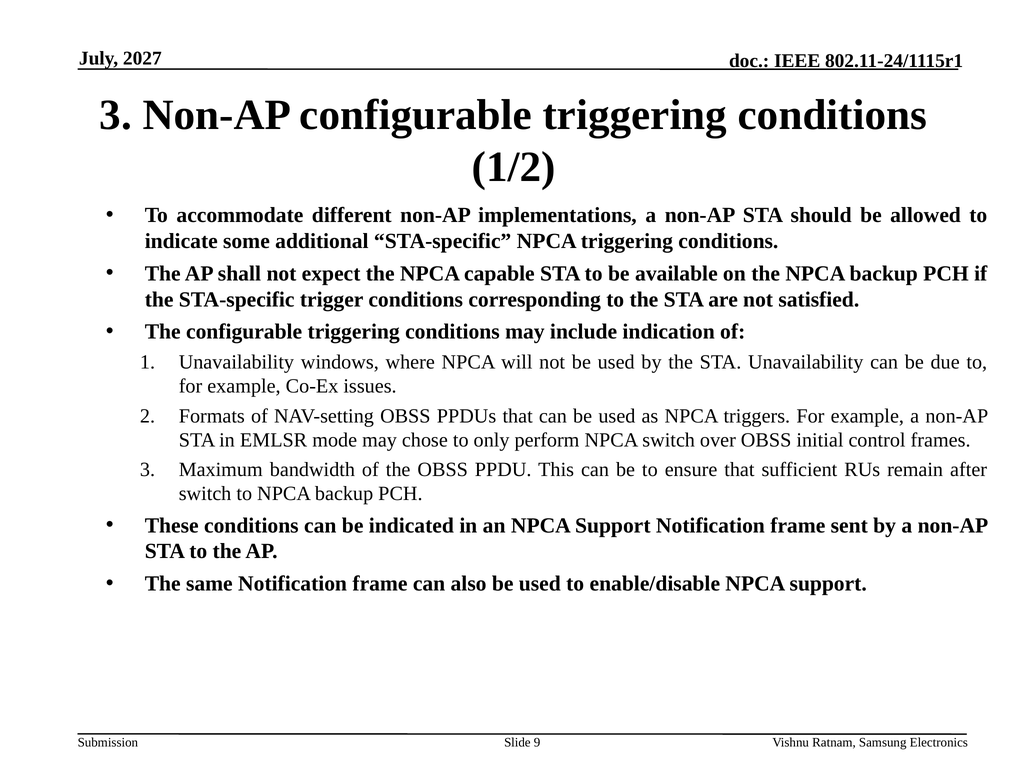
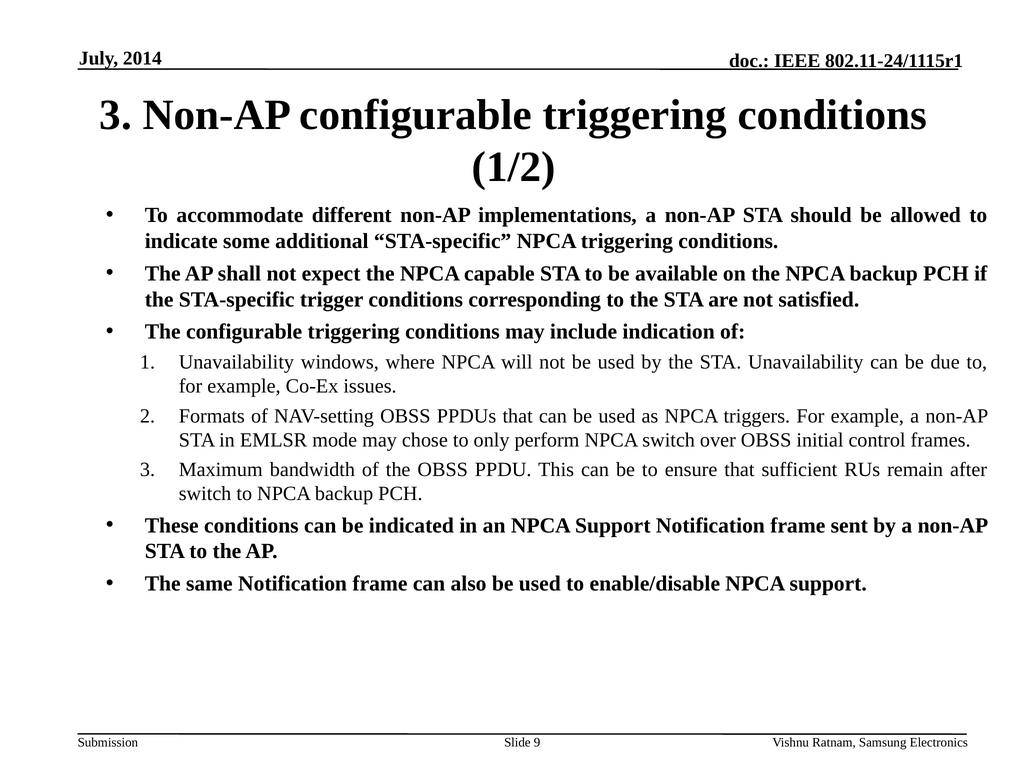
2027: 2027 -> 2014 (142, 58)
